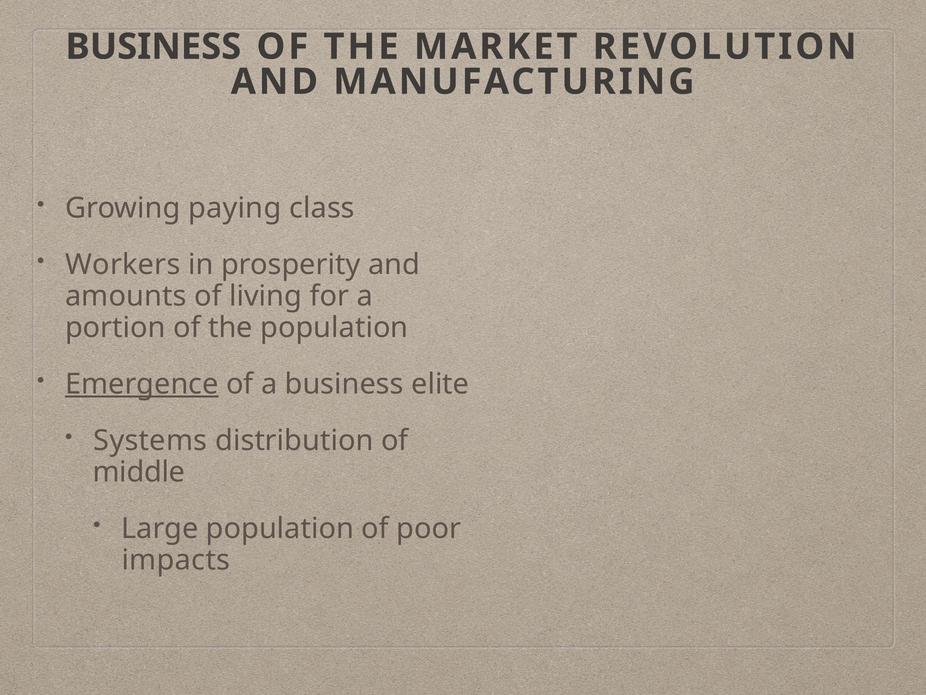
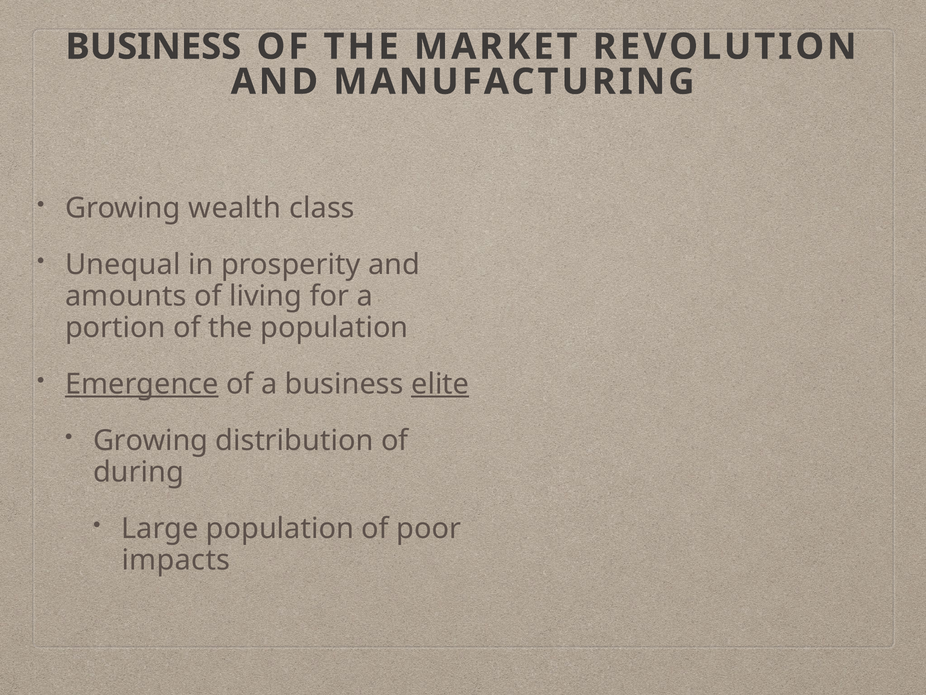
paying: paying -> wealth (235, 208)
Workers: Workers -> Unequal (123, 265)
elite underline: none -> present (440, 384)
Systems: Systems -> Growing (151, 440)
middle: middle -> during (139, 472)
